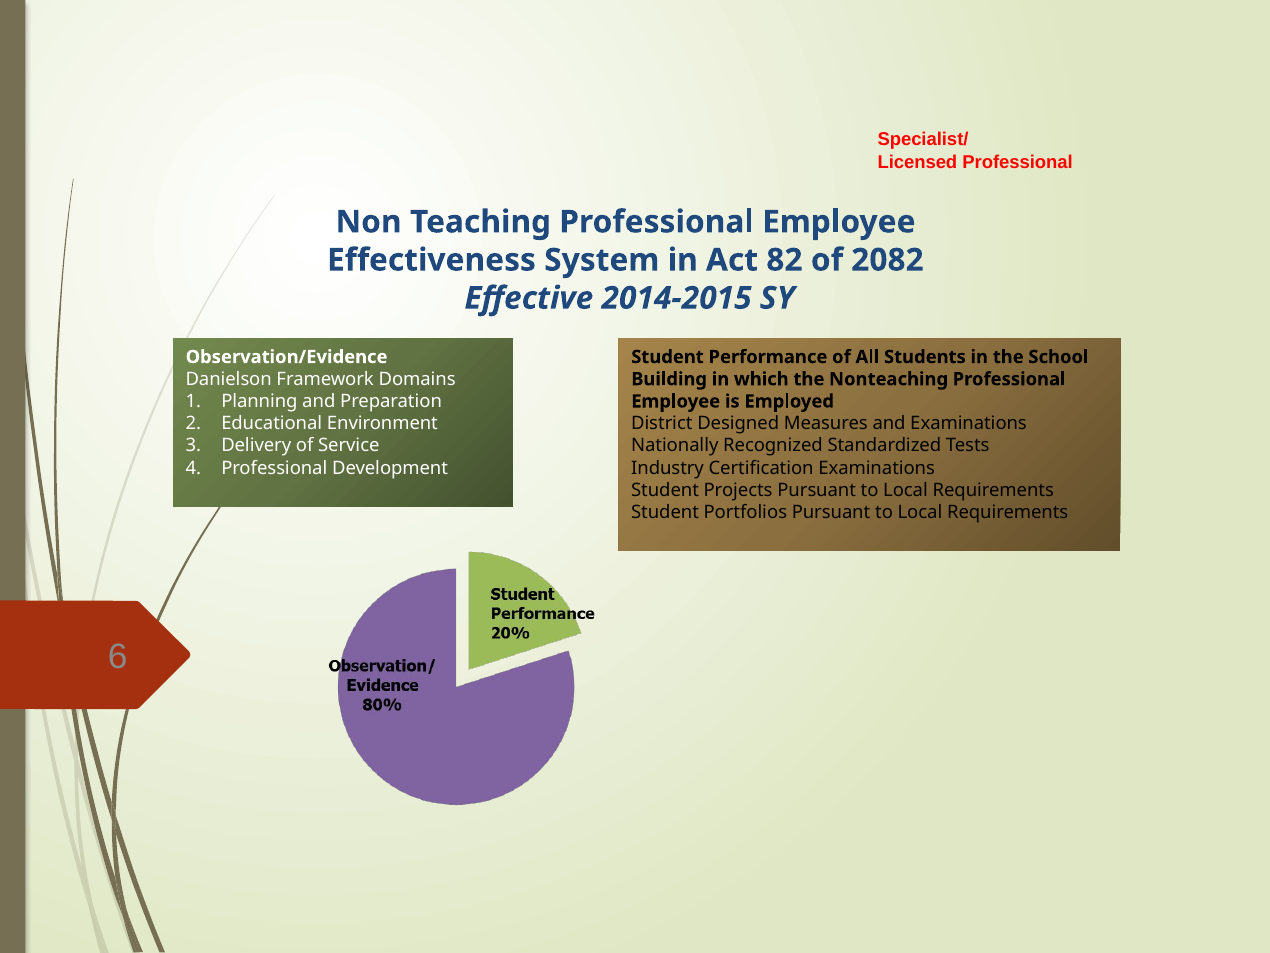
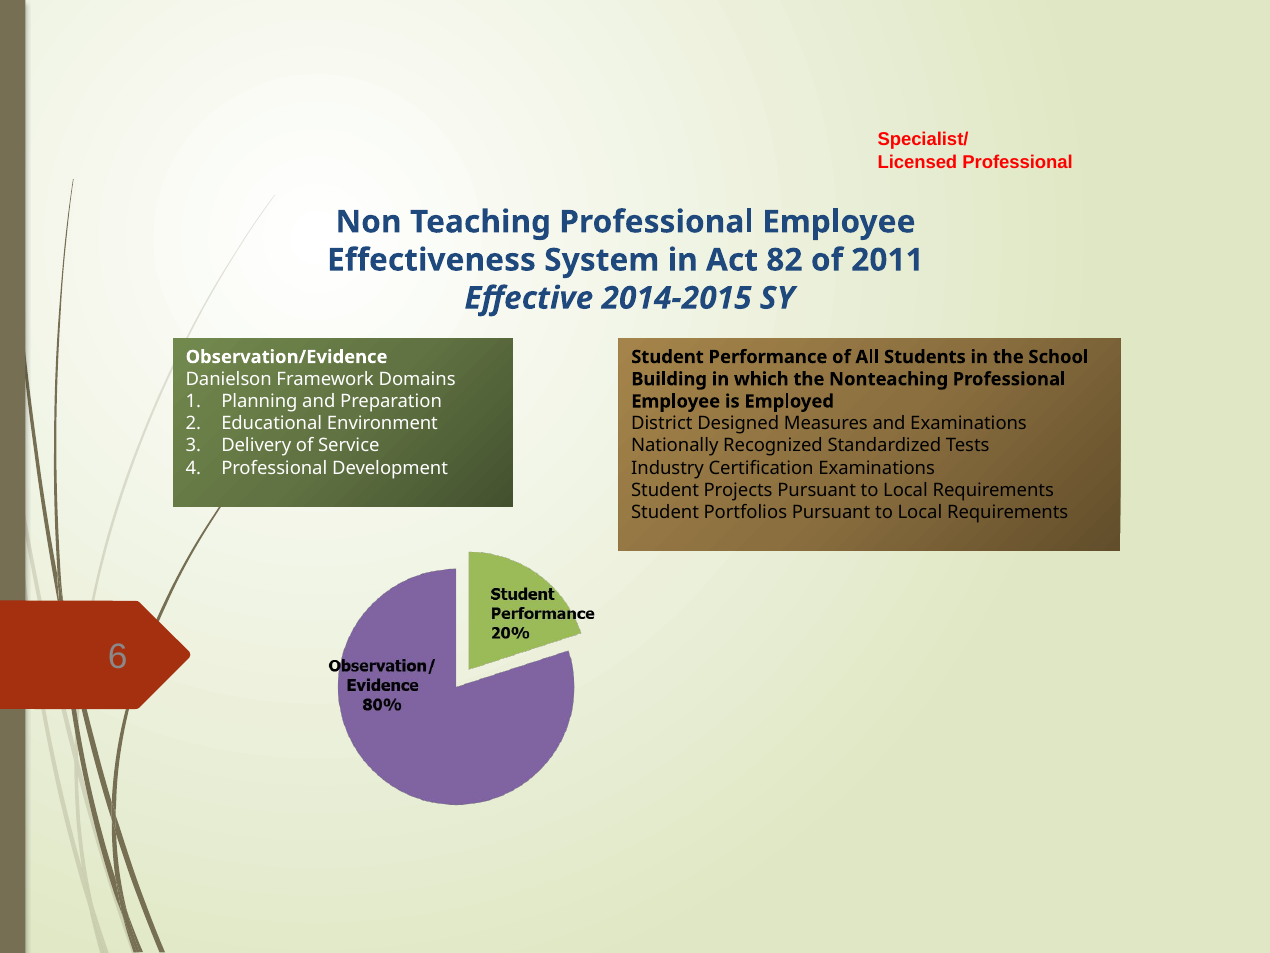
2082: 2082 -> 2011 (887, 260)
